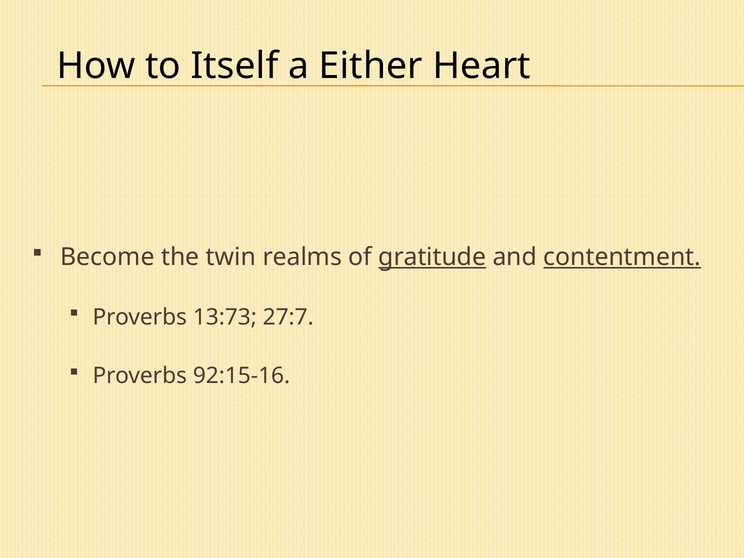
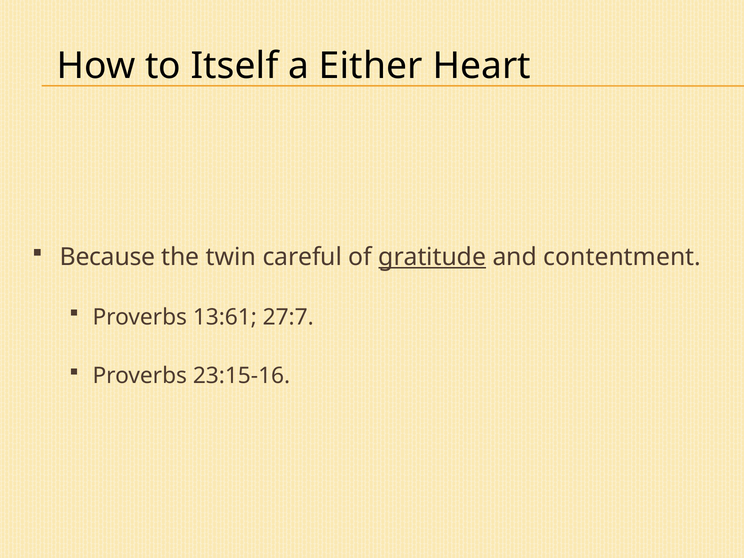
Become: Become -> Because (108, 257)
realms: realms -> careful (302, 257)
contentment underline: present -> none (622, 257)
13:73: 13:73 -> 13:61 (225, 317)
92:15-16: 92:15-16 -> 23:15-16 (242, 376)
